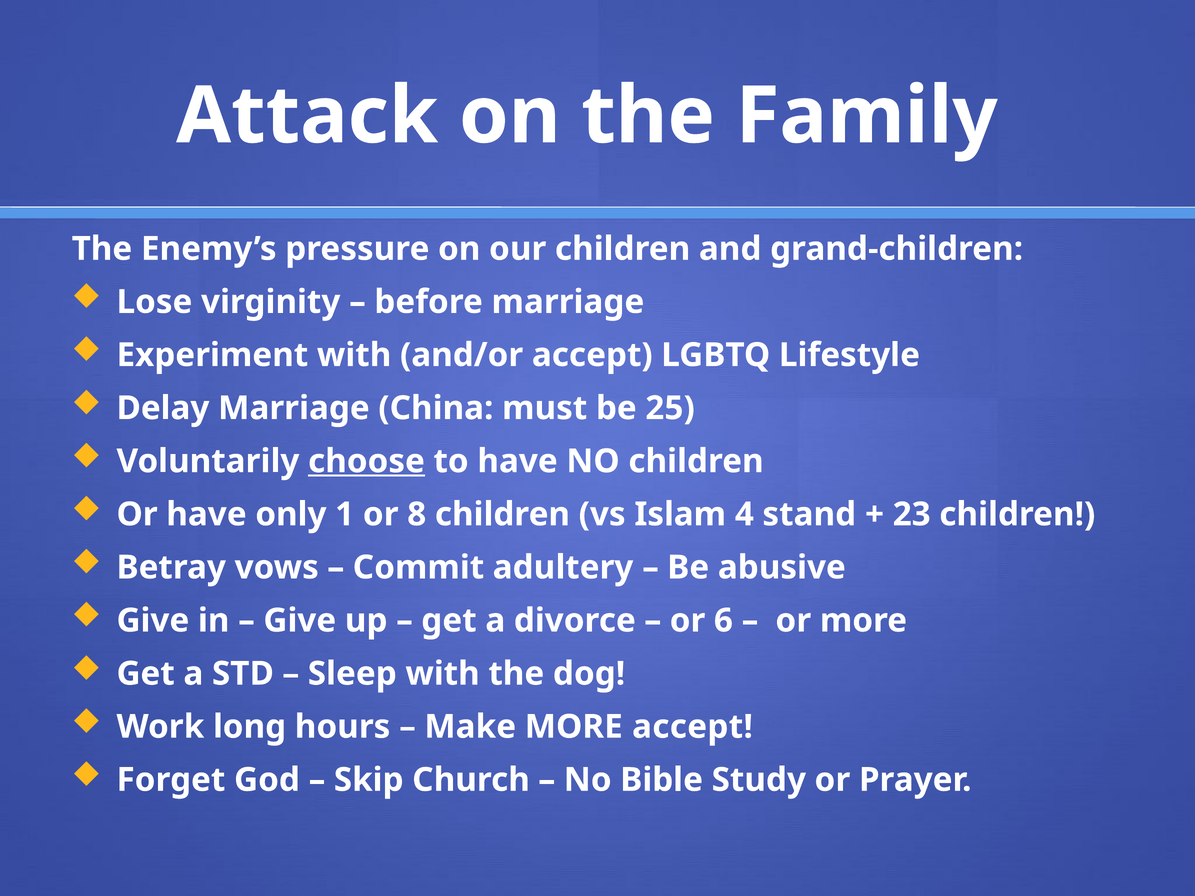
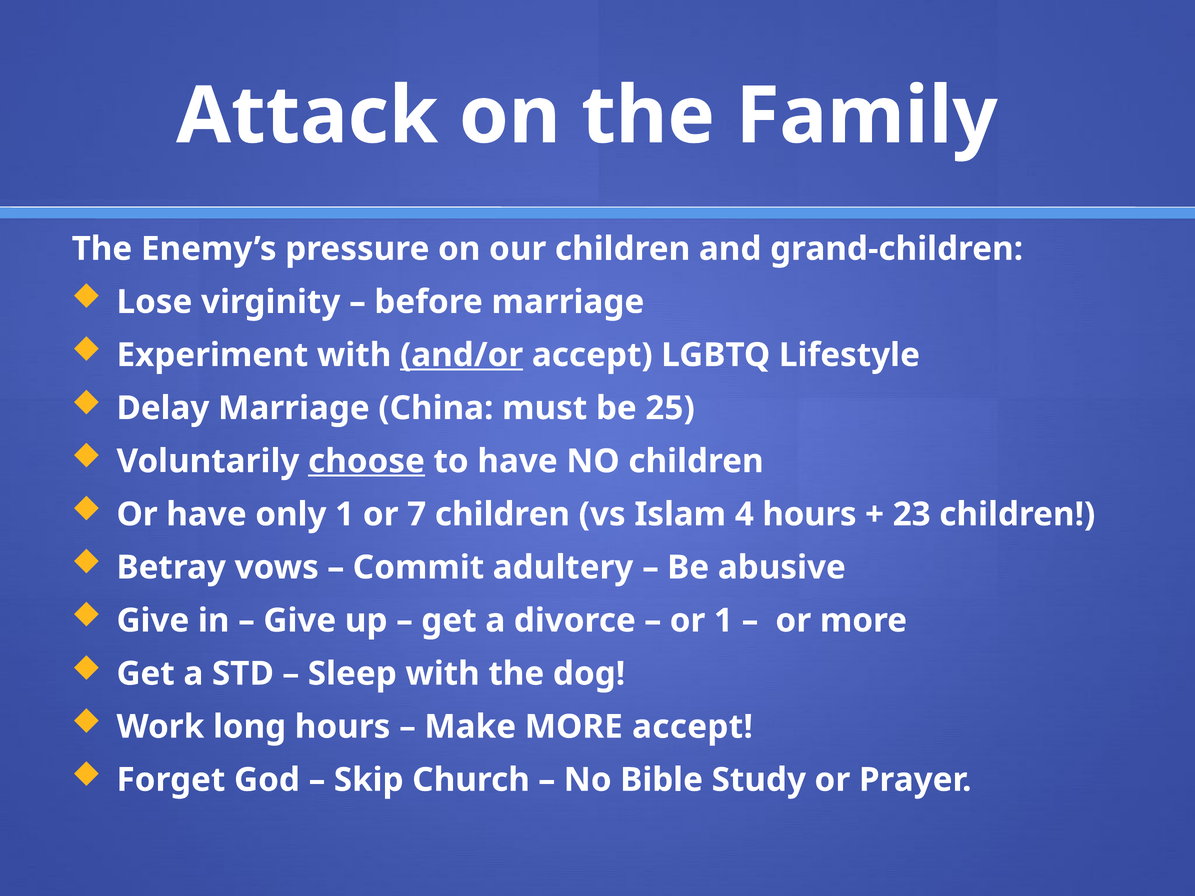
and/or underline: none -> present (462, 355)
8: 8 -> 7 (417, 515)
4 stand: stand -> hours (809, 515)
or 6: 6 -> 1 (723, 621)
